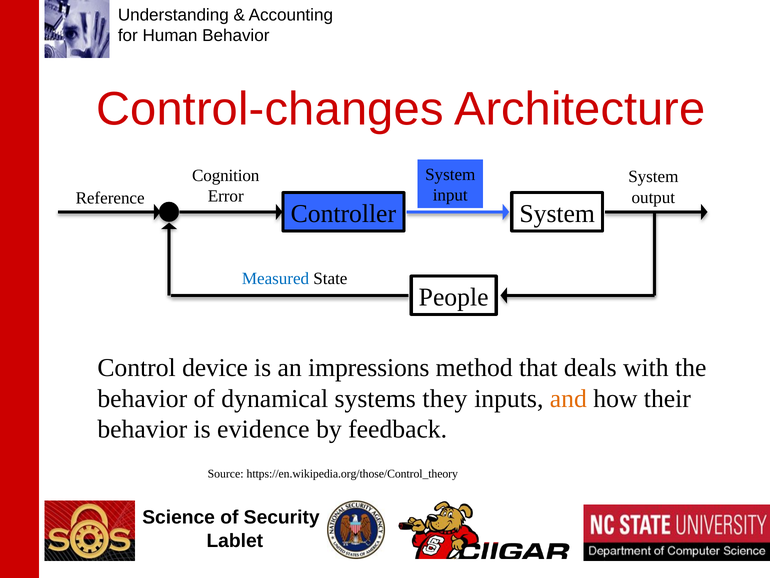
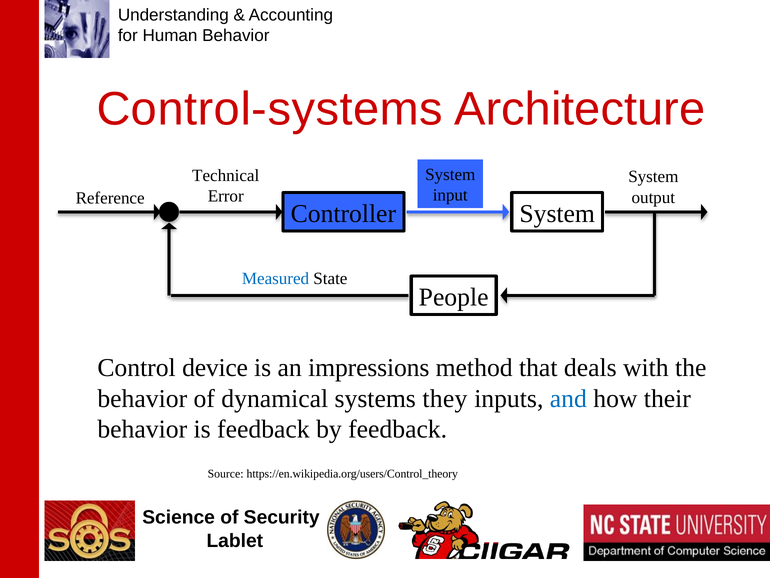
Control-changes: Control-changes -> Control-systems (270, 109)
Cognition: Cognition -> Technical (226, 176)
and colour: orange -> blue (568, 398)
is evidence: evidence -> feedback (263, 429)
https://en.wikipedia.org/those/Control_theory: https://en.wikipedia.org/those/Control_theory -> https://en.wikipedia.org/users/Control_theory (352, 474)
